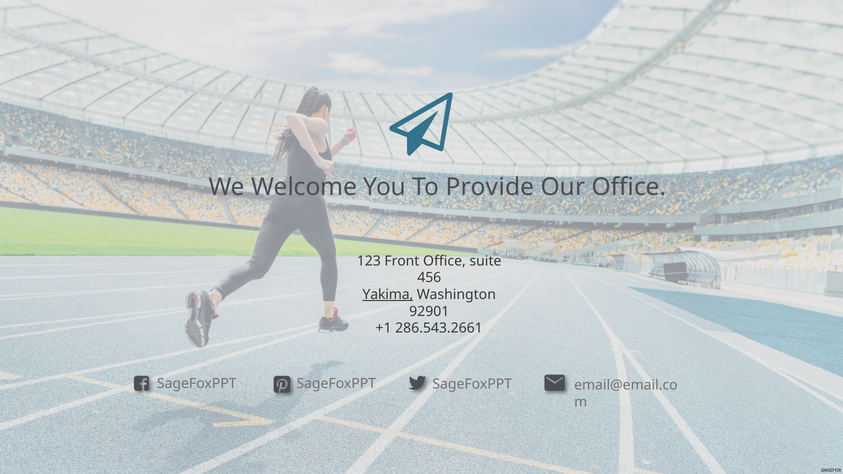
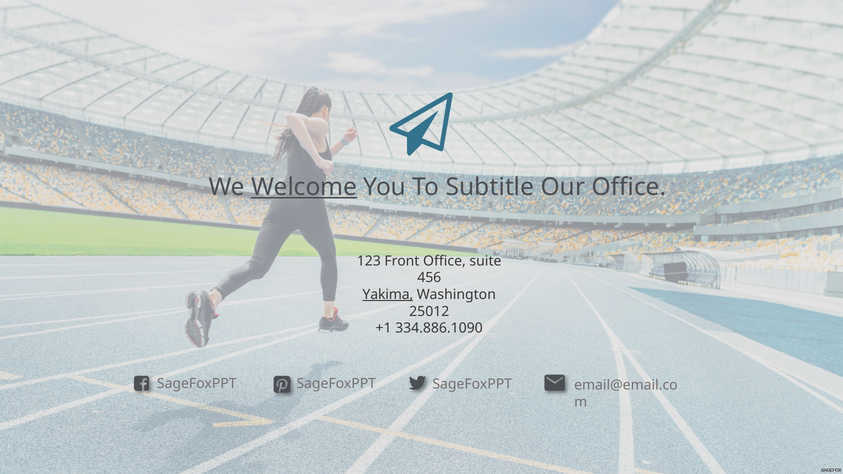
Welcome underline: none -> present (304, 187)
Provide: Provide -> Subtitle (490, 187)
92901: 92901 -> 25012 (429, 312)
286.543.2661: 286.543.2661 -> 334.886.1090 (439, 328)
